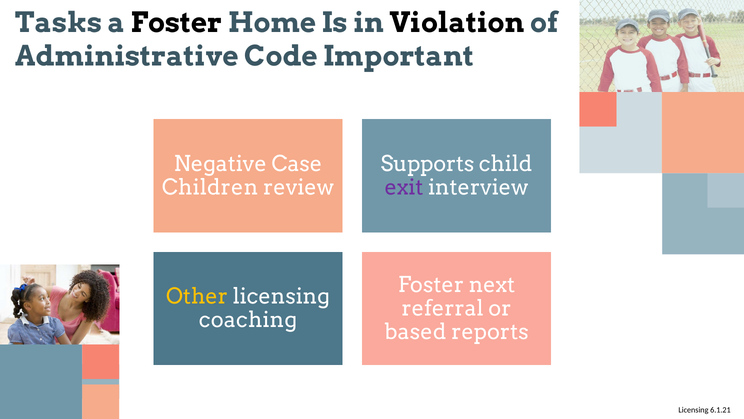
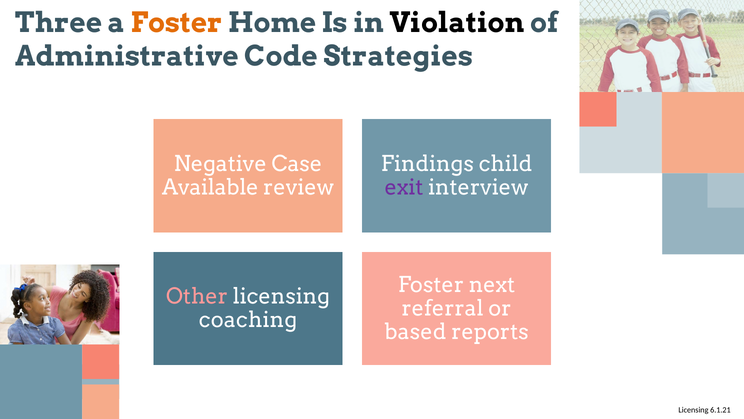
Tasks: Tasks -> Three (59, 23)
Foster colour: black -> orange (177, 23)
Important: Important -> Strategies (399, 56)
Supports: Supports -> Findings (427, 164)
Children: Children -> Available (210, 187)
Other colour: yellow -> pink (197, 296)
